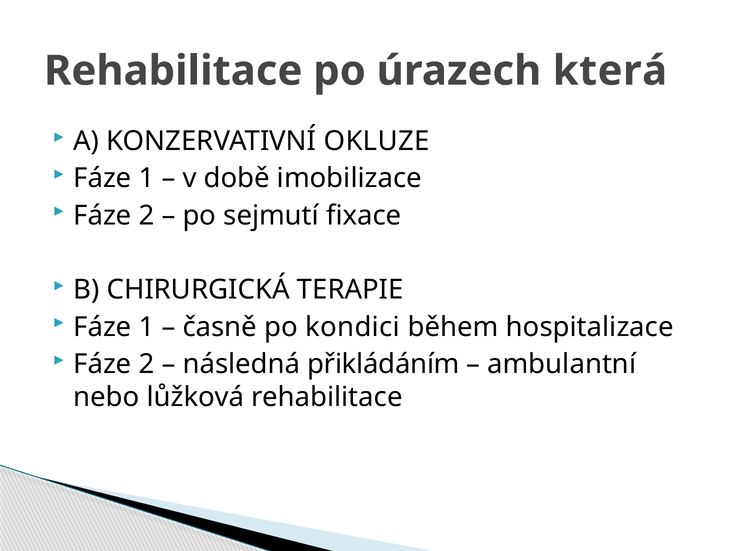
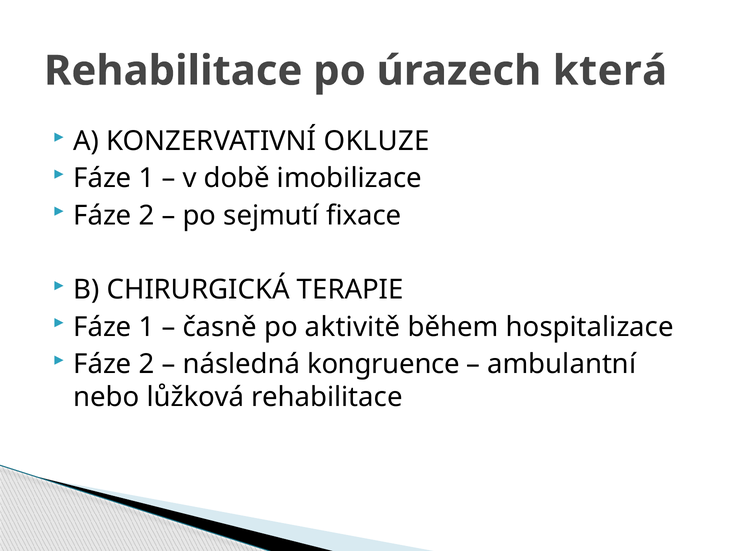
kondici: kondici -> aktivitě (353, 327)
přikládáním: přikládáním -> kongruence (383, 364)
